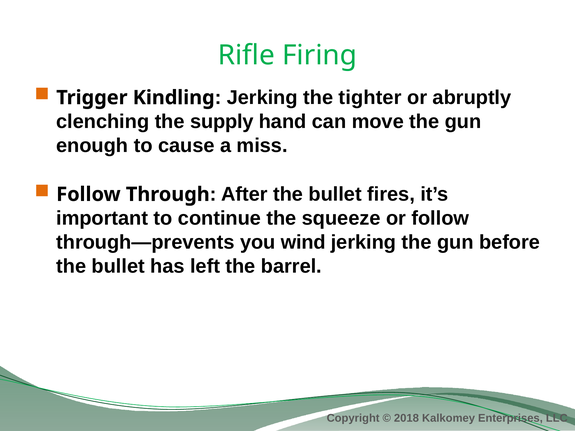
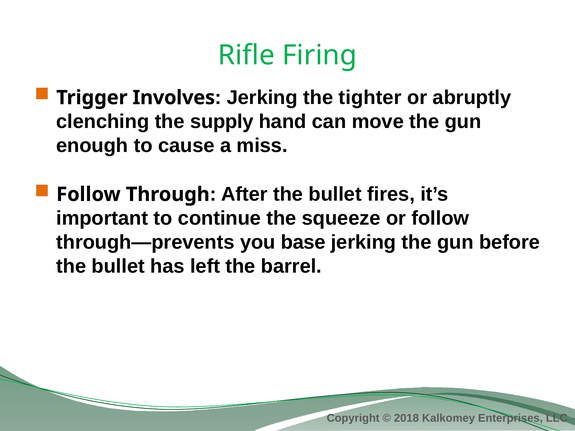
Kindling: Kindling -> Involves (174, 98)
wind: wind -> base (303, 242)
